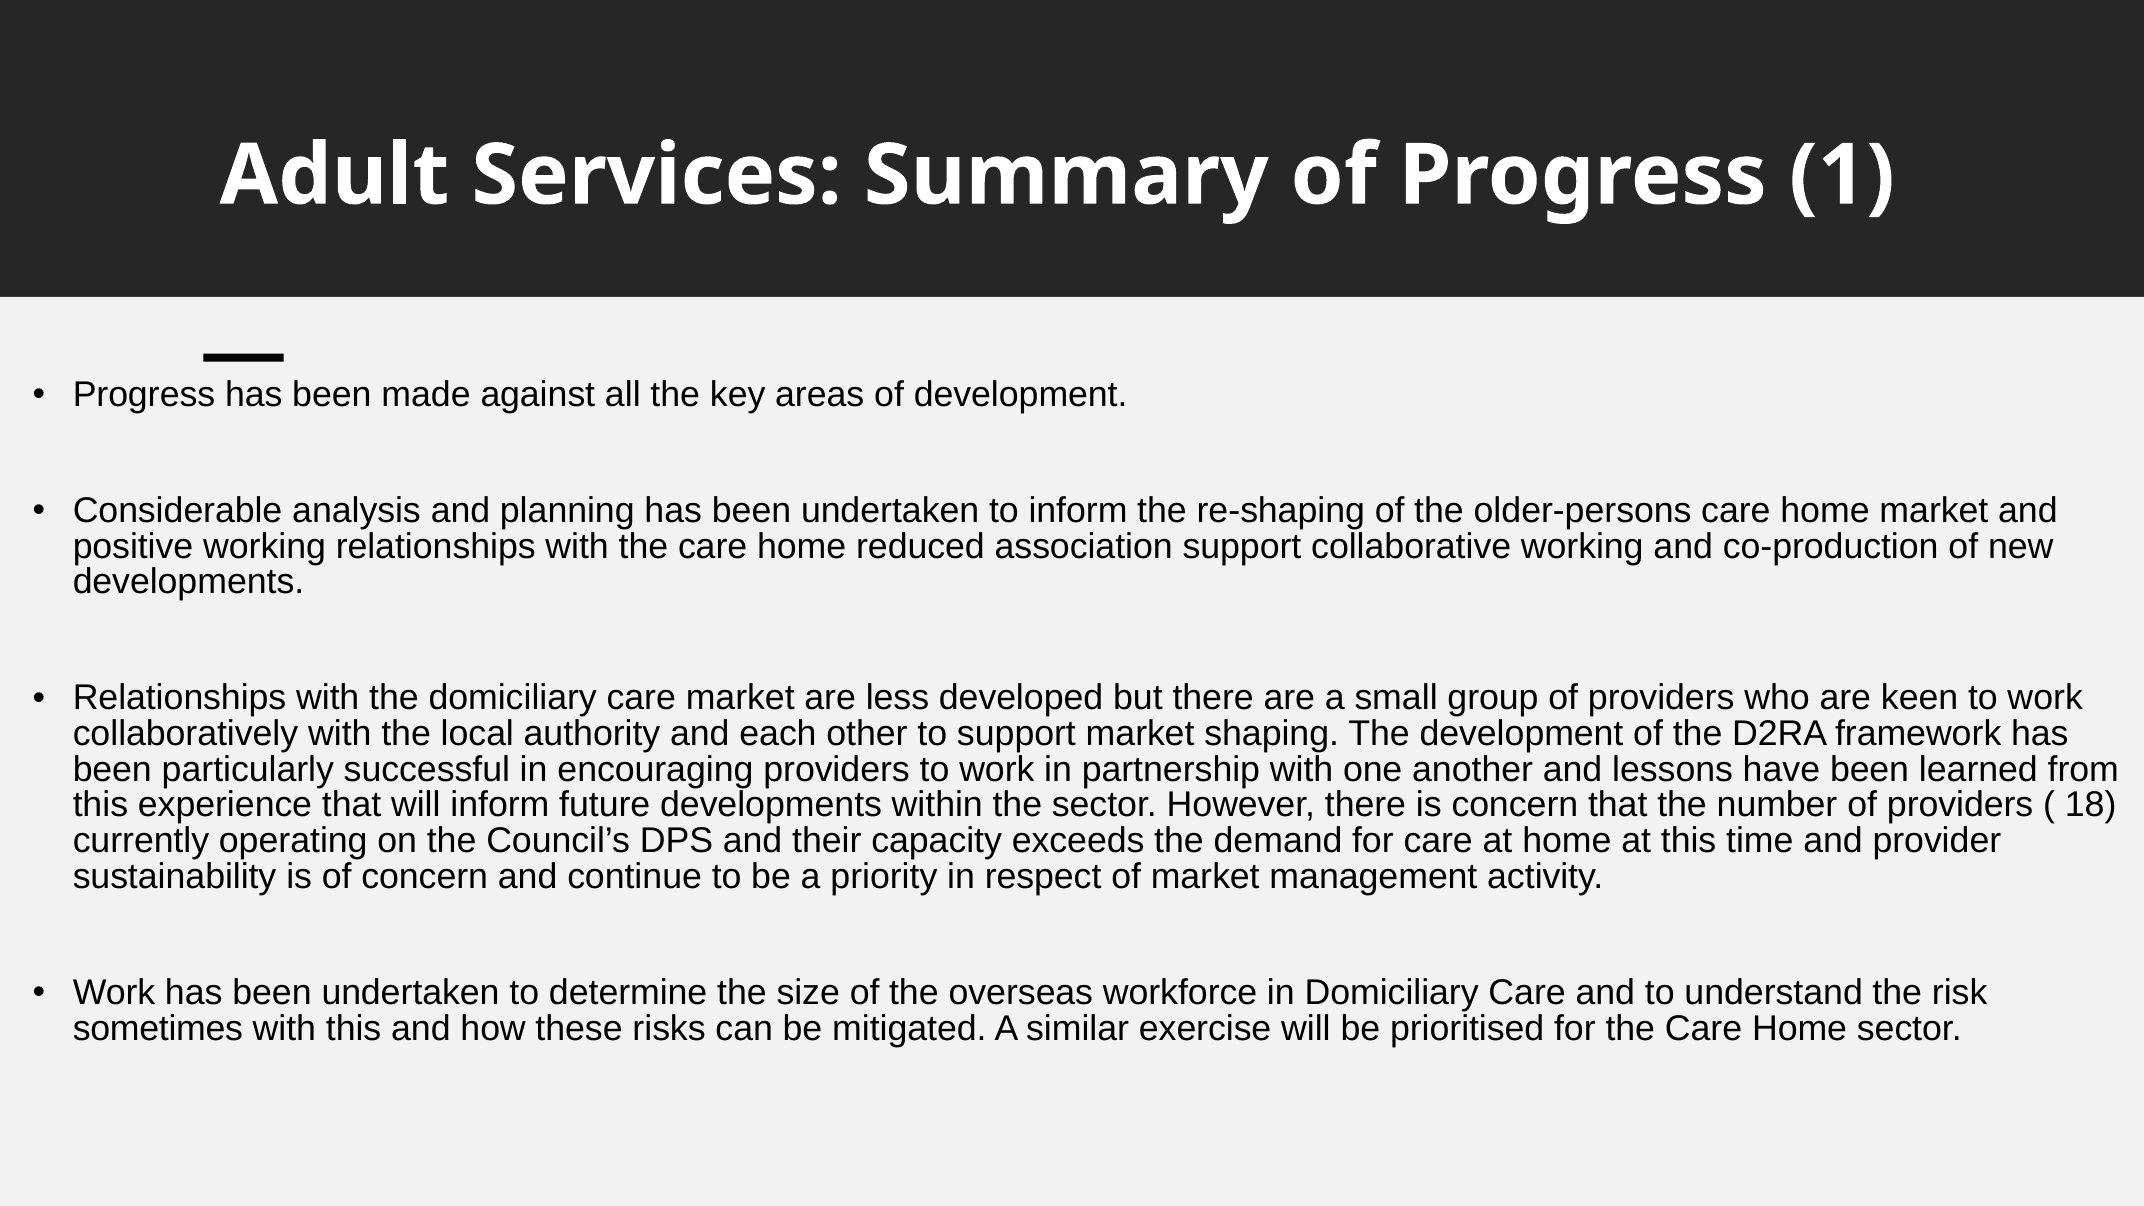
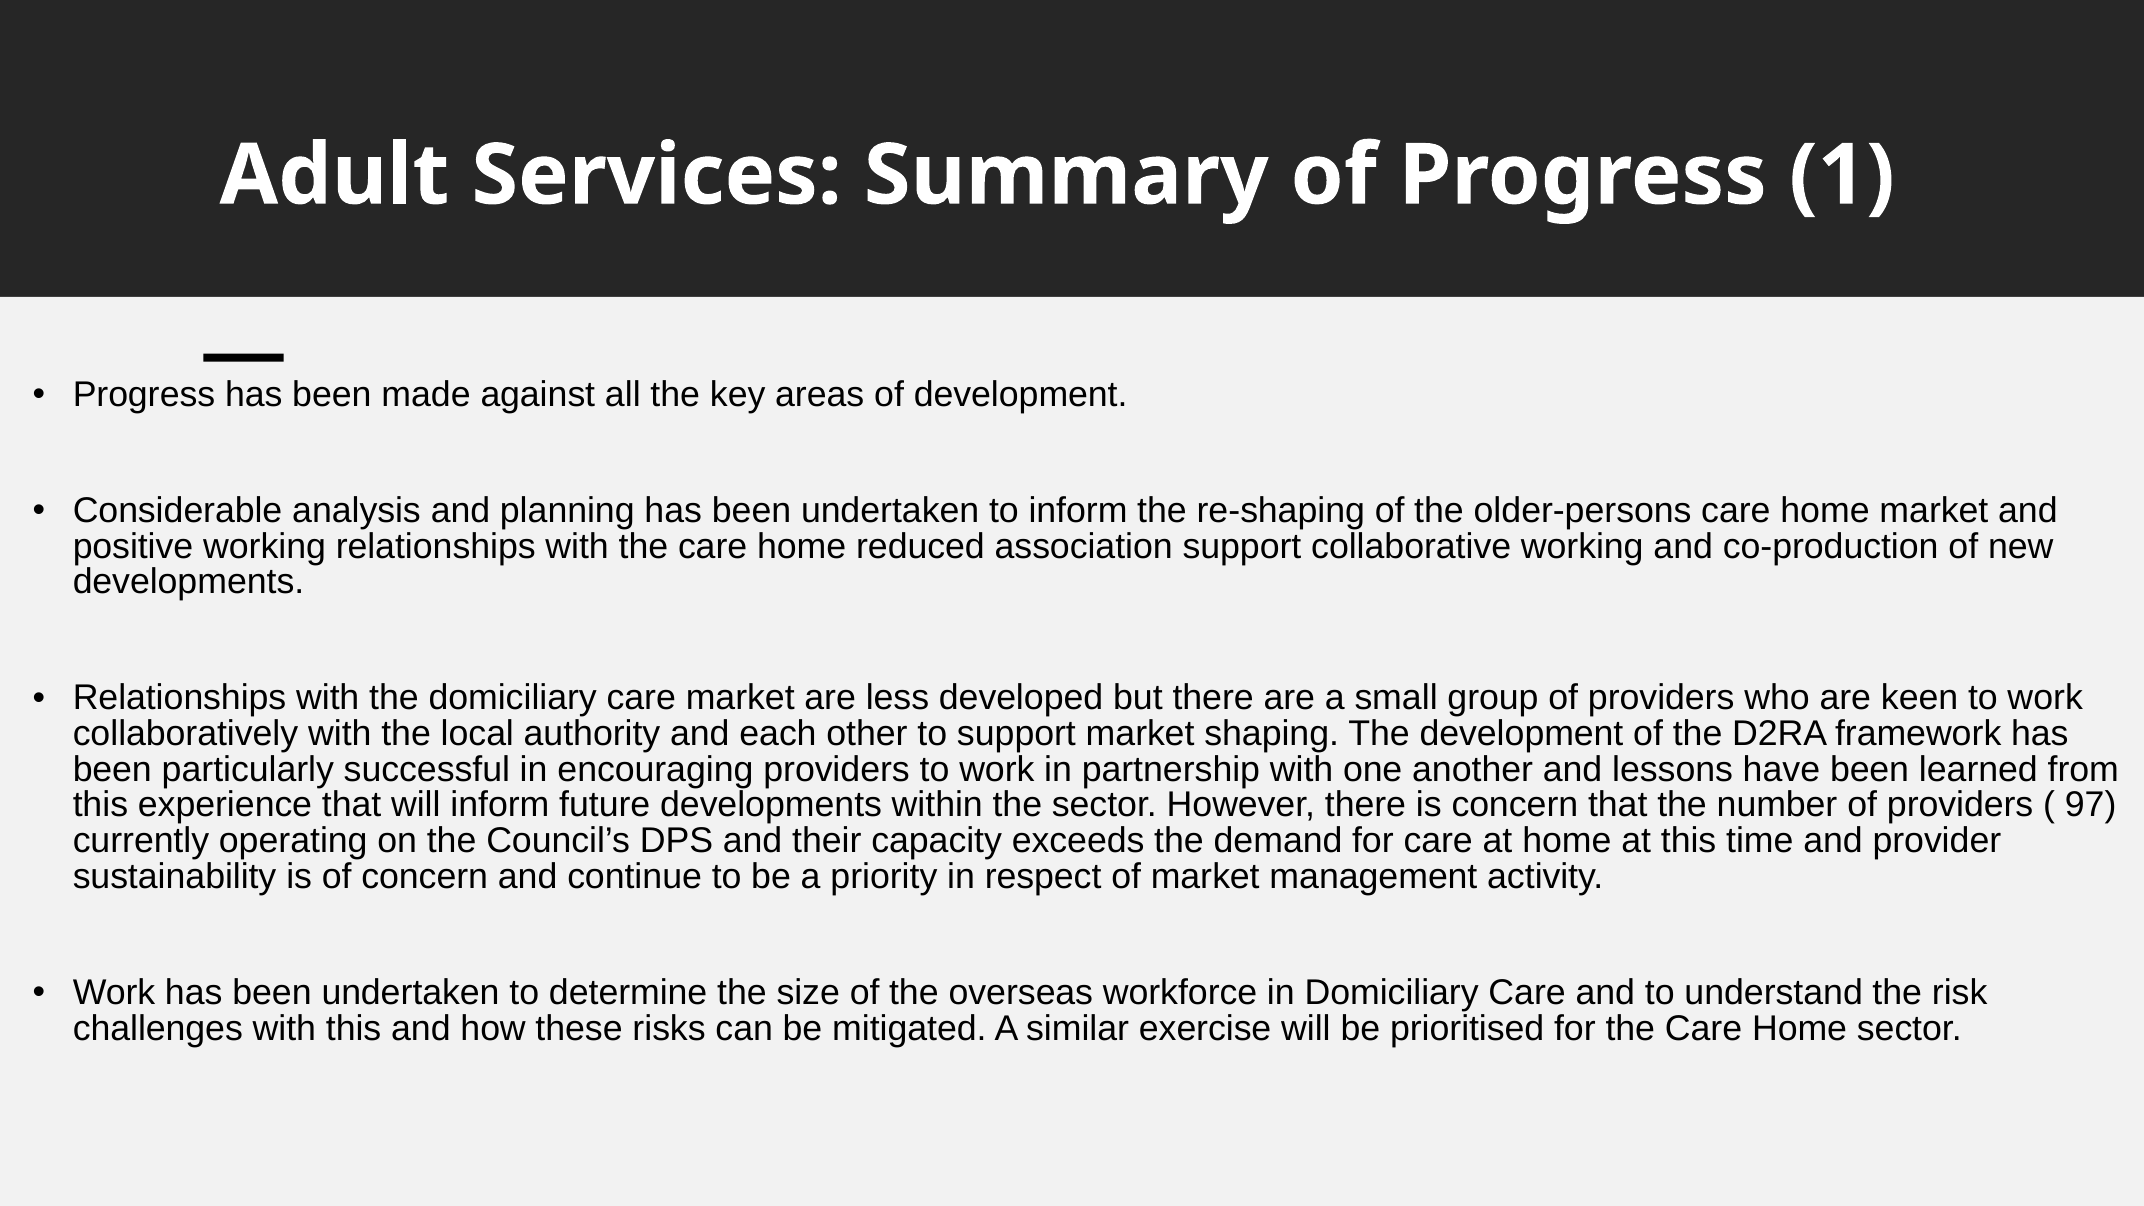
18: 18 -> 97 (2091, 805)
sometimes: sometimes -> challenges (158, 1028)
